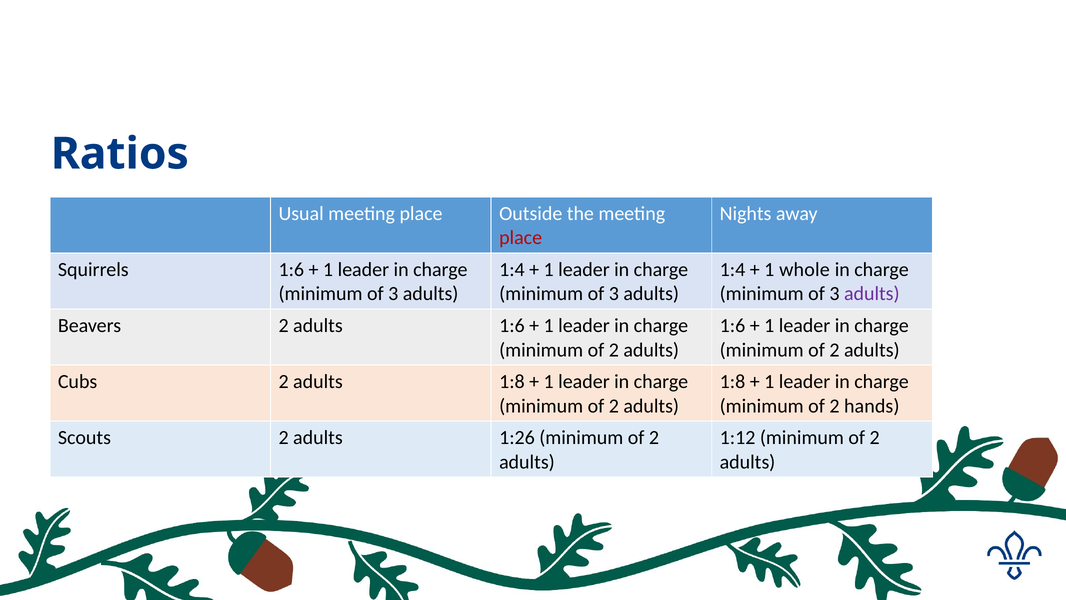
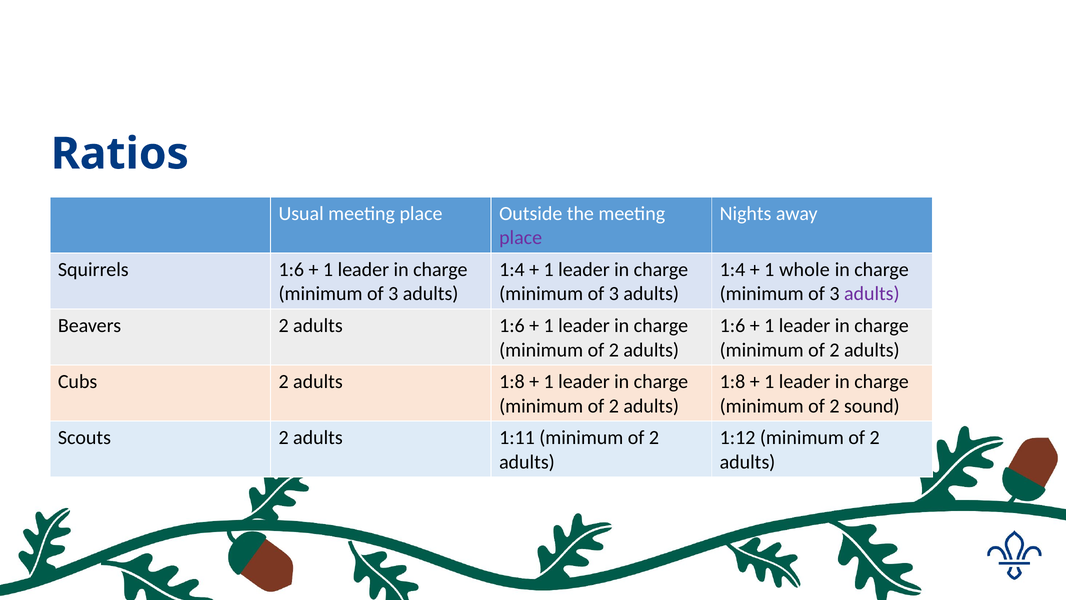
place colour: red -> purple (521, 238)
hands: hands -> sound (872, 406)
1:26: 1:26 -> 1:11 (517, 437)
